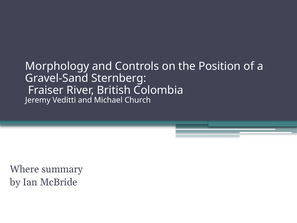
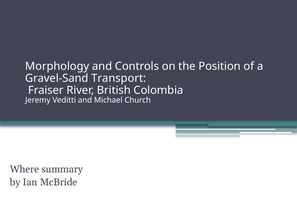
Sternberg: Sternberg -> Transport (119, 78)
